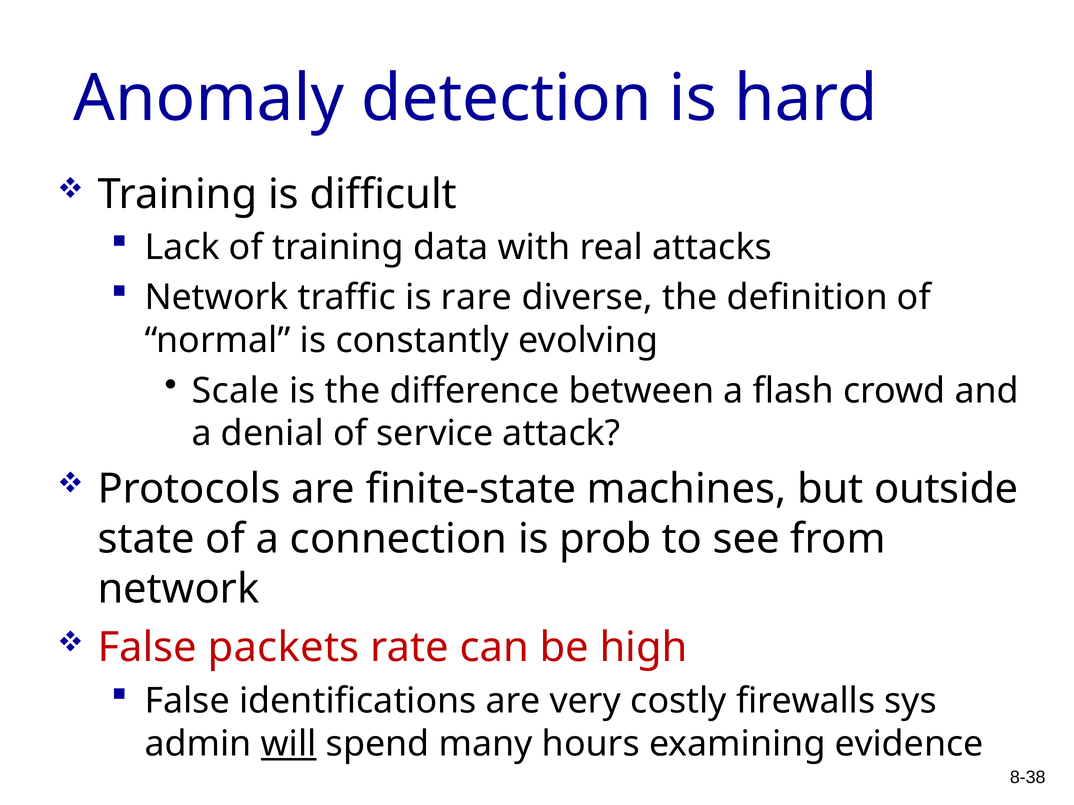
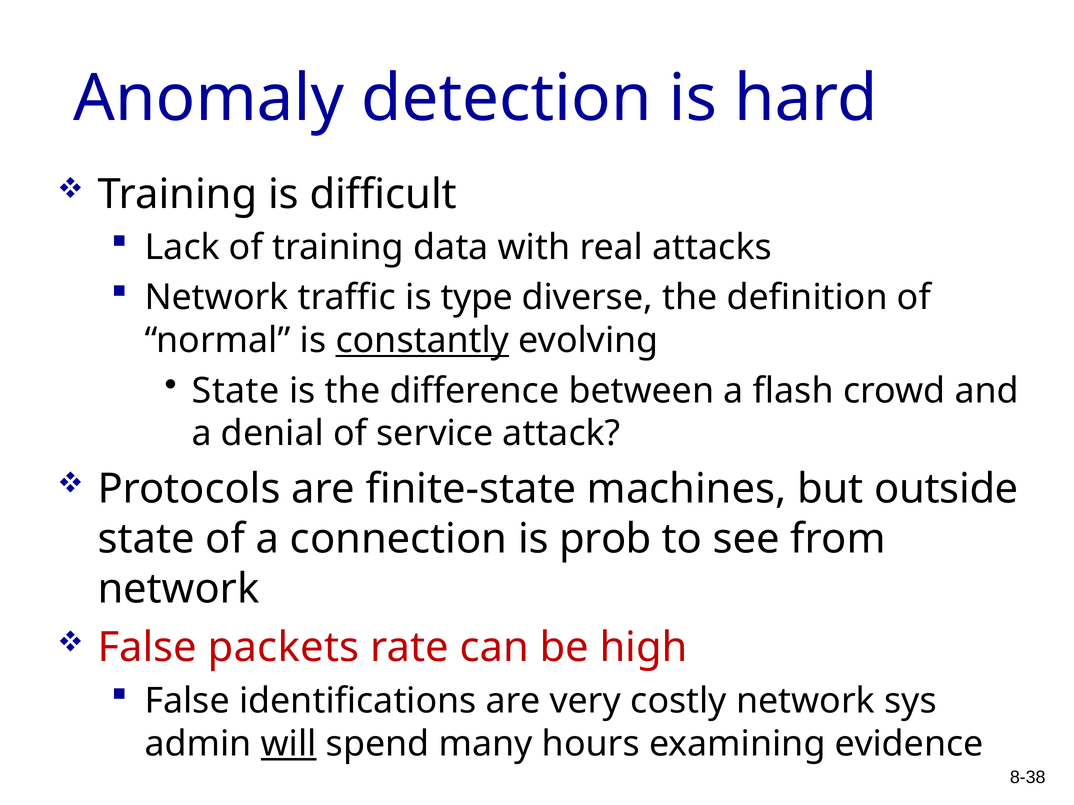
rare: rare -> type (477, 298)
constantly underline: none -> present (422, 341)
Scale: Scale -> State (236, 391)
costly firewalls: firewalls -> network (806, 701)
